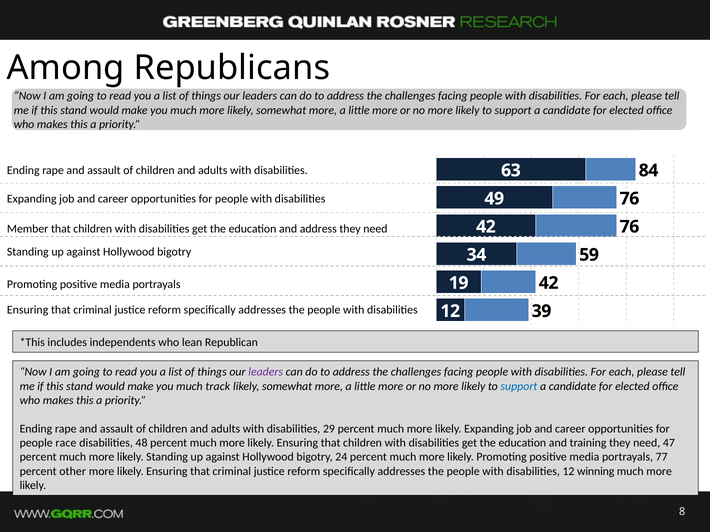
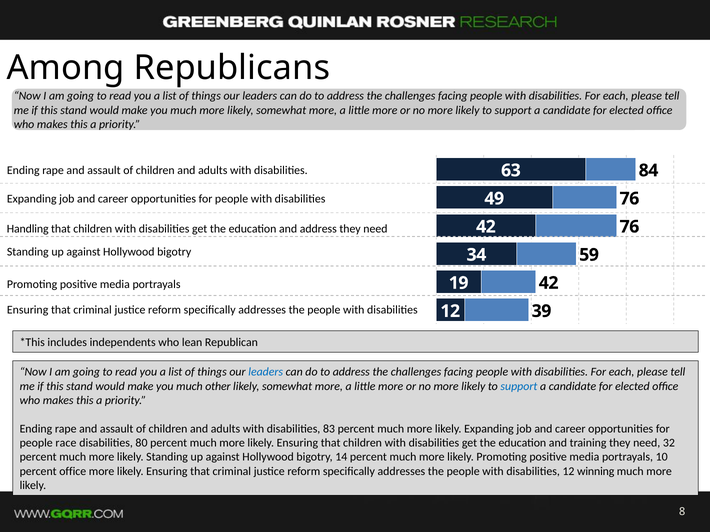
Member: Member -> Handling (28, 229)
leaders colour: purple -> blue (266, 372)
track: track -> other (218, 387)
29: 29 -> 83 (329, 429)
48: 48 -> 80 (141, 443)
47: 47 -> 32 (669, 443)
24: 24 -> 14 (341, 458)
77: 77 -> 10 (662, 458)
percent other: other -> office (73, 472)
